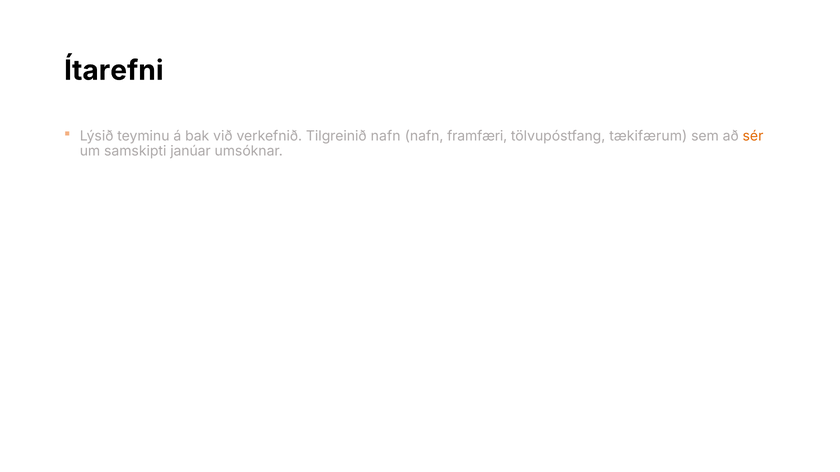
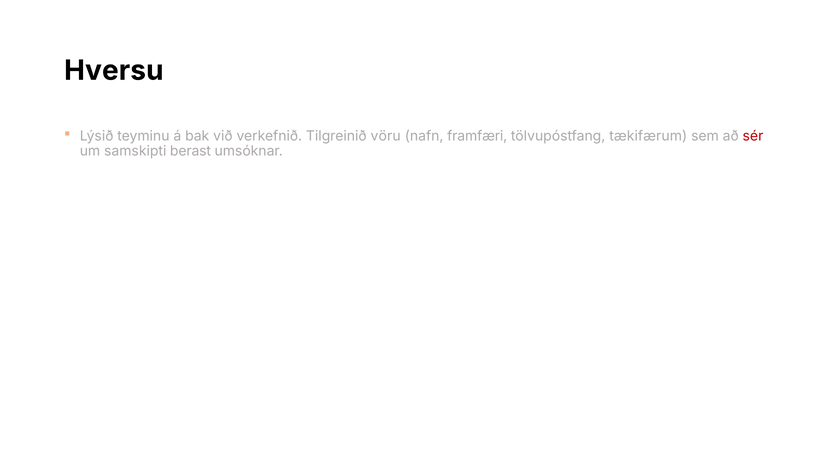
Ítarefni: Ítarefni -> Hversu (114, 71)
Tilgreinið nafn: nafn -> vöru (386, 136)
sér colour: orange -> red (753, 136)
janúar: janúar -> berast (191, 151)
